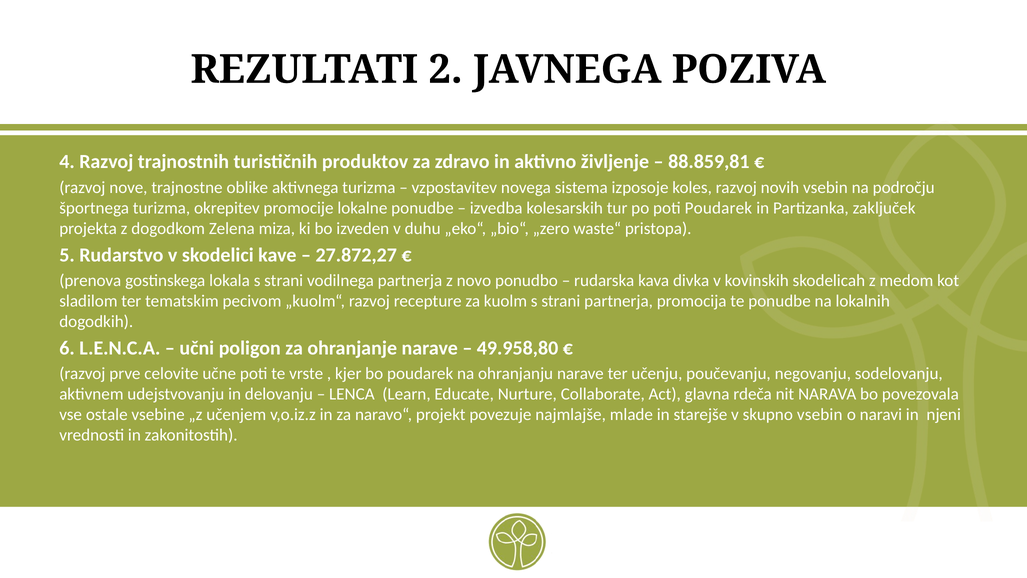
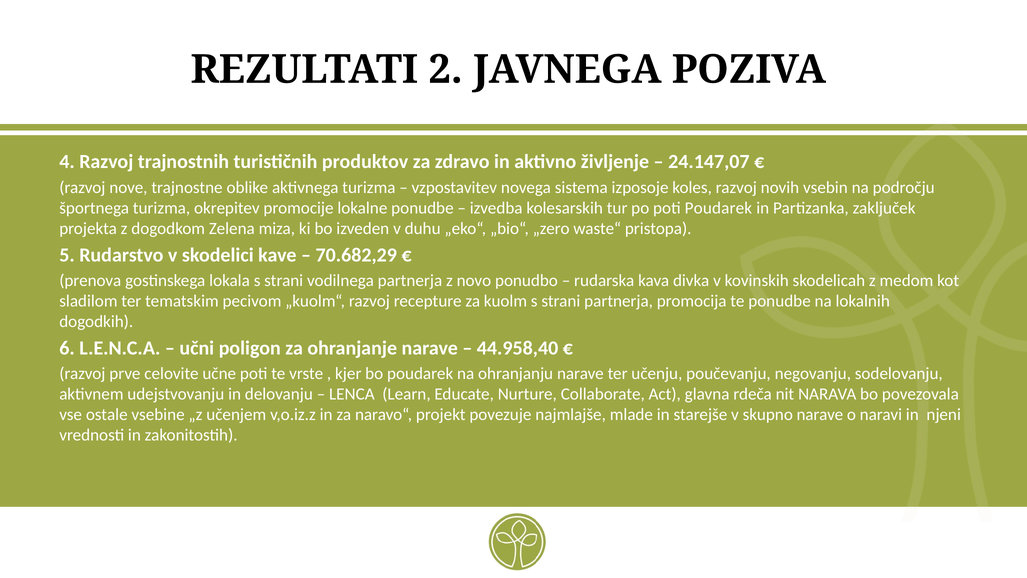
88.859,81: 88.859,81 -> 24.147,07 (709, 162)
27.872,27: 27.872,27 -> 70.682,29 (356, 255)
49.958,80: 49.958,80 -> 44.958,40 (518, 348)
skupno vsebin: vsebin -> narave (820, 415)
